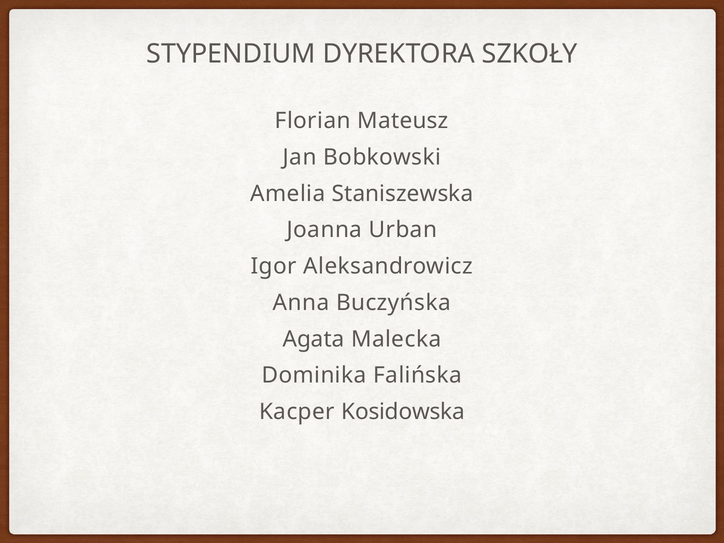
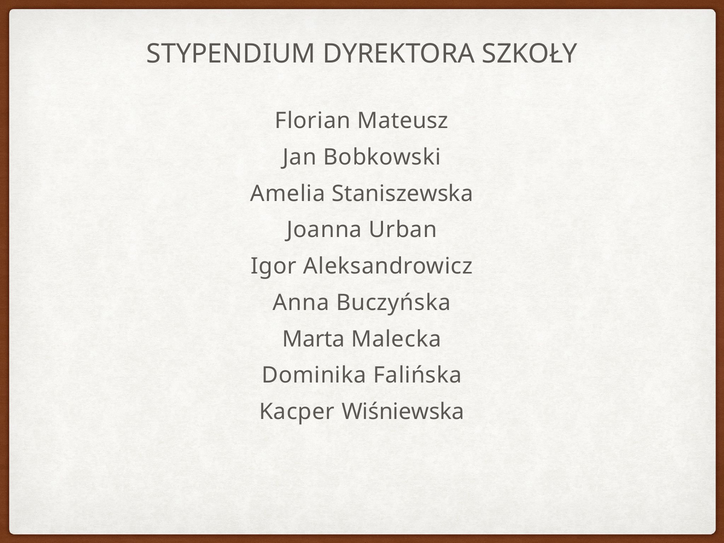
Agata: Agata -> Marta (314, 339)
Kosidowska: Kosidowska -> Wiśniewska (403, 412)
